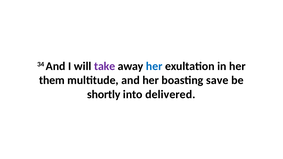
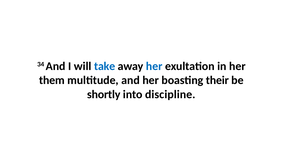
take colour: purple -> blue (105, 66)
save: save -> their (217, 80)
delivered: delivered -> discipline (170, 95)
